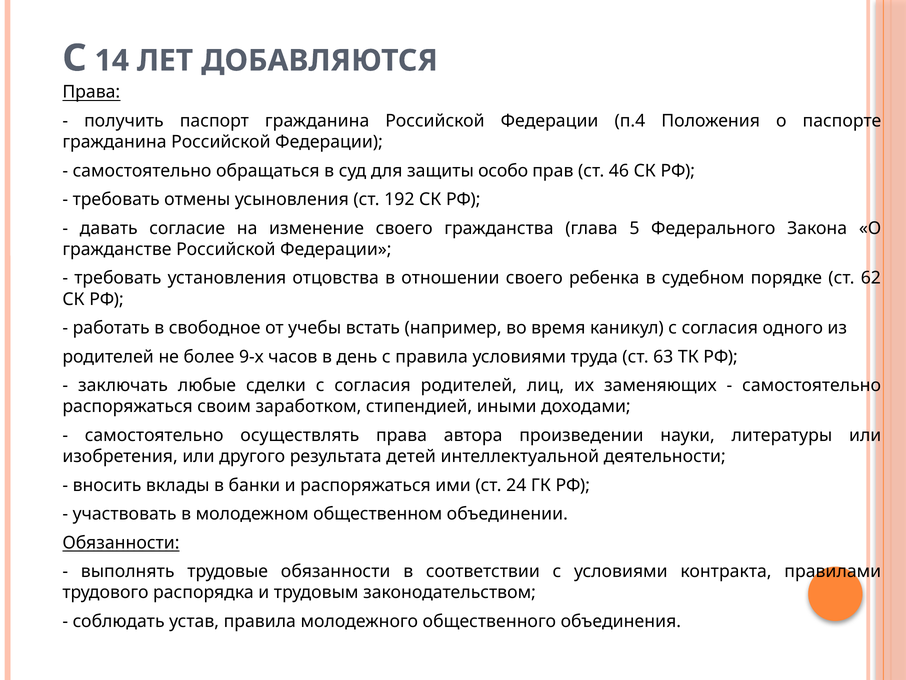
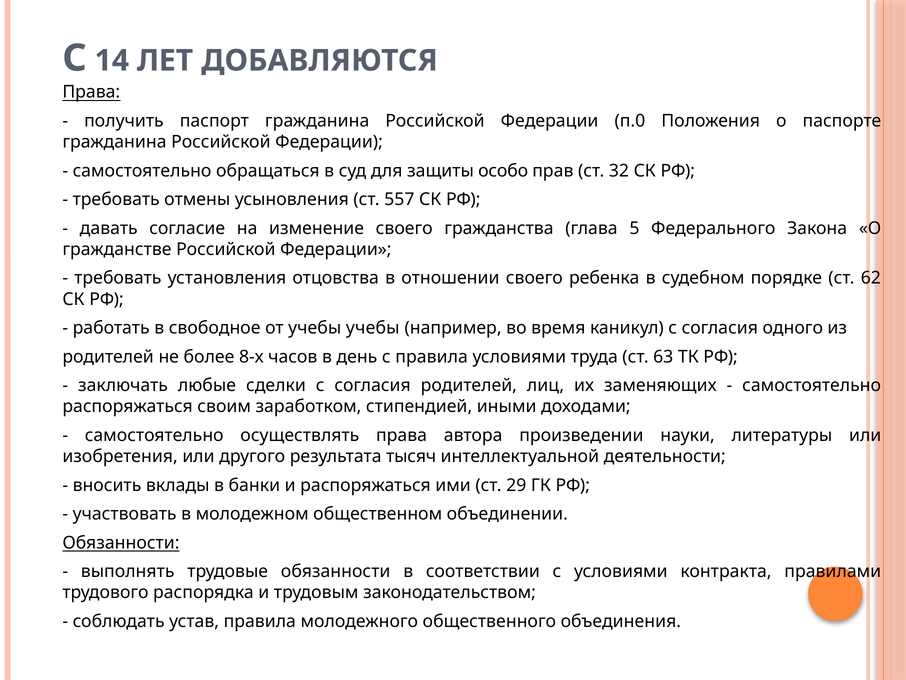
п.4: п.4 -> п.0 (630, 121)
46: 46 -> 32 (619, 171)
192: 192 -> 557 (399, 199)
учебы встать: встать -> учебы (373, 328)
9-х: 9-х -> 8-х (251, 356)
детей: детей -> тысяч (411, 456)
24: 24 -> 29 (516, 485)
